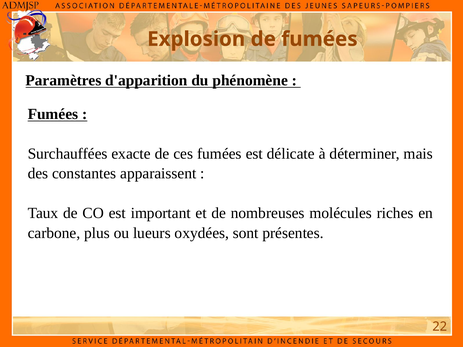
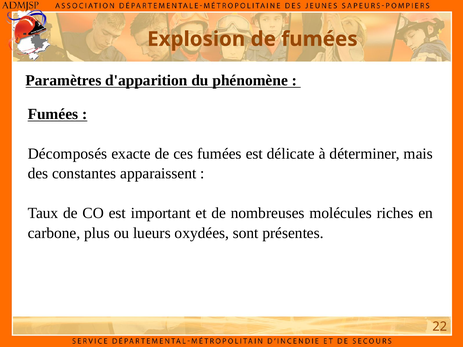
Surchauffées: Surchauffées -> Décomposés (68, 154)
